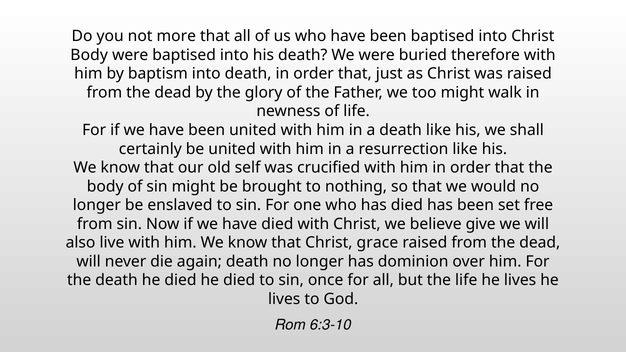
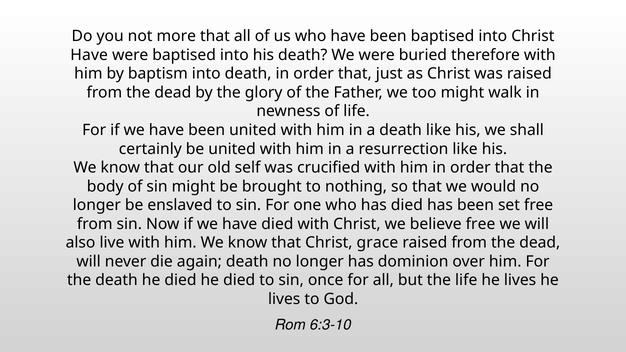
Body: Body -> Have (89, 55)
believe give: give -> free (481, 224)
